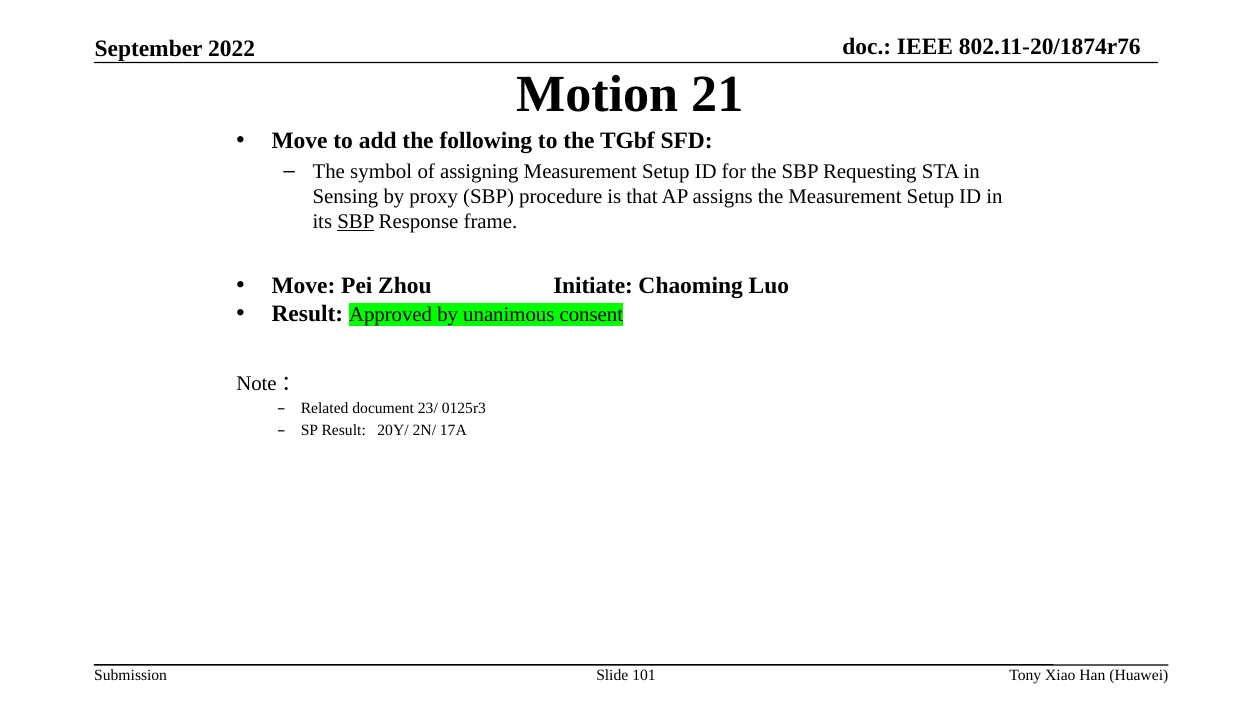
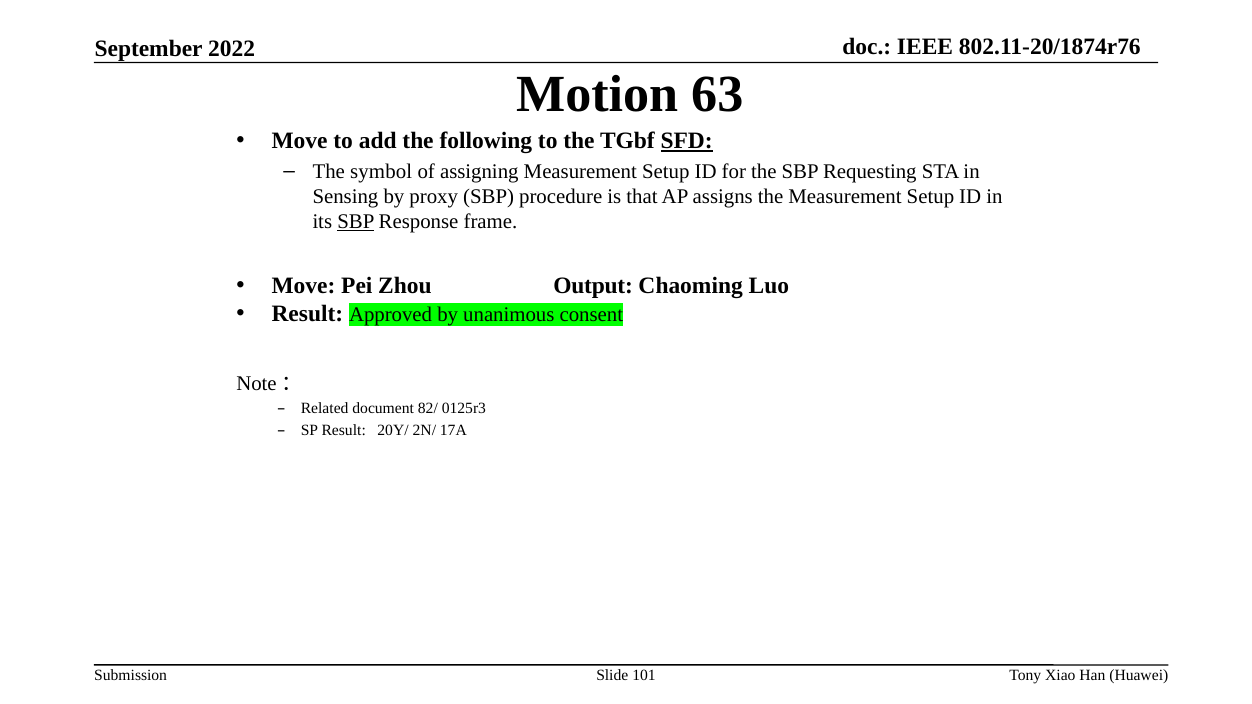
21: 21 -> 63 (717, 94)
SFD underline: none -> present (687, 141)
Initiate: Initiate -> Output (593, 286)
23/: 23/ -> 82/ (428, 409)
